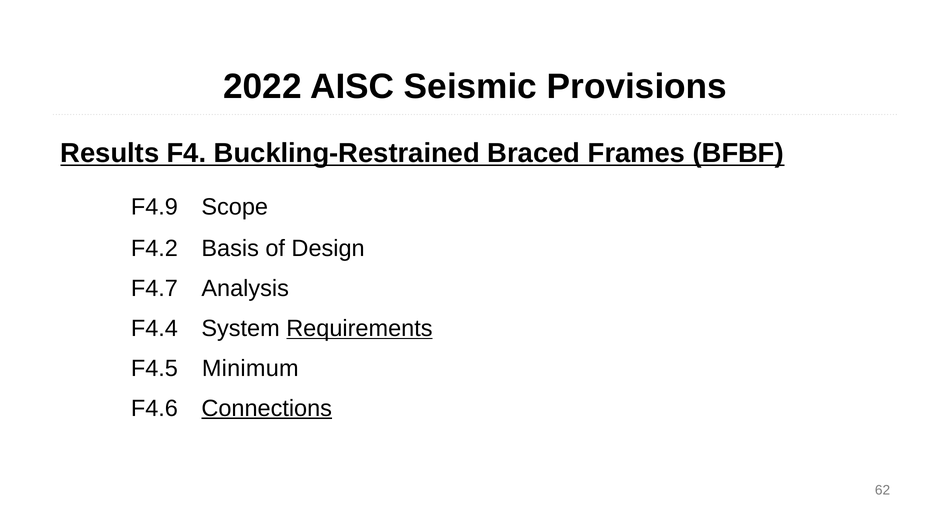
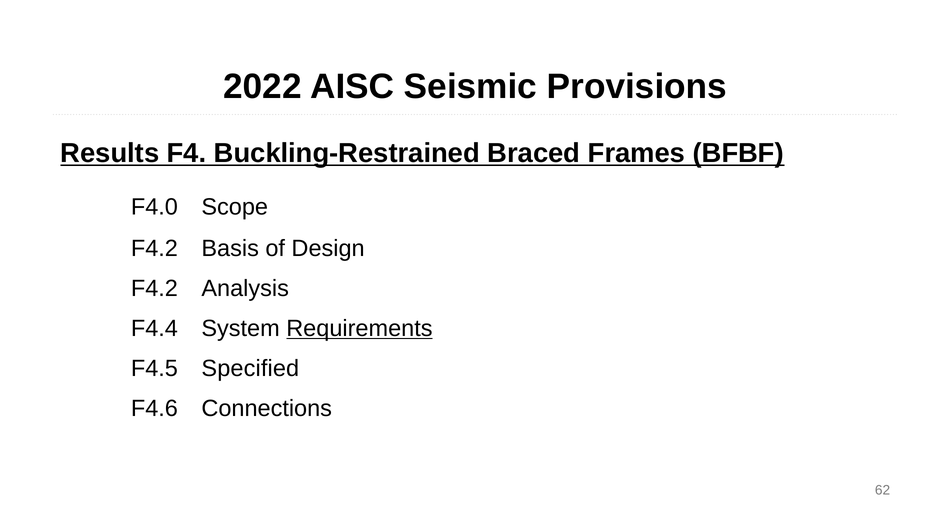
F4.9: F4.9 -> F4.0 (154, 207)
F4.7: F4.7 -> F4.2 (154, 288)
Minimum: Minimum -> Specified (250, 368)
Connections underline: present -> none (267, 408)
